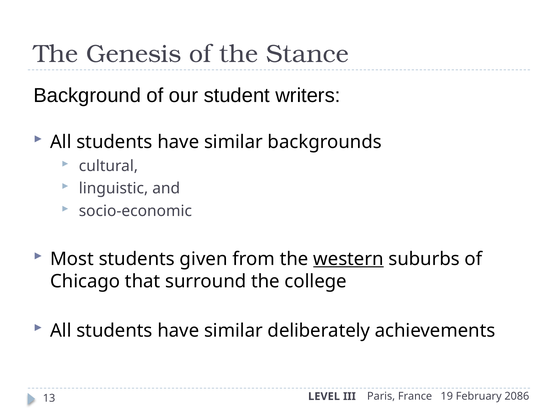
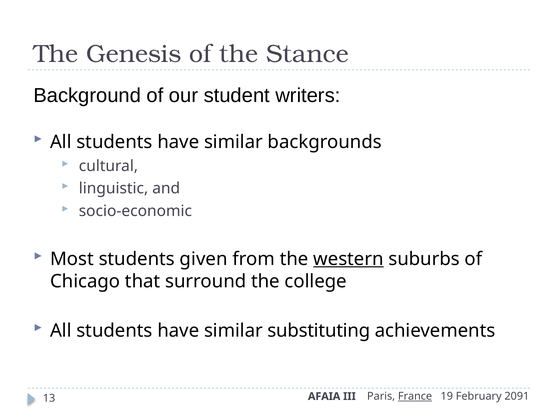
deliberately: deliberately -> substituting (319, 330)
LEVEL: LEVEL -> AFAIA (324, 396)
France underline: none -> present (415, 396)
2086: 2086 -> 2091 (517, 396)
